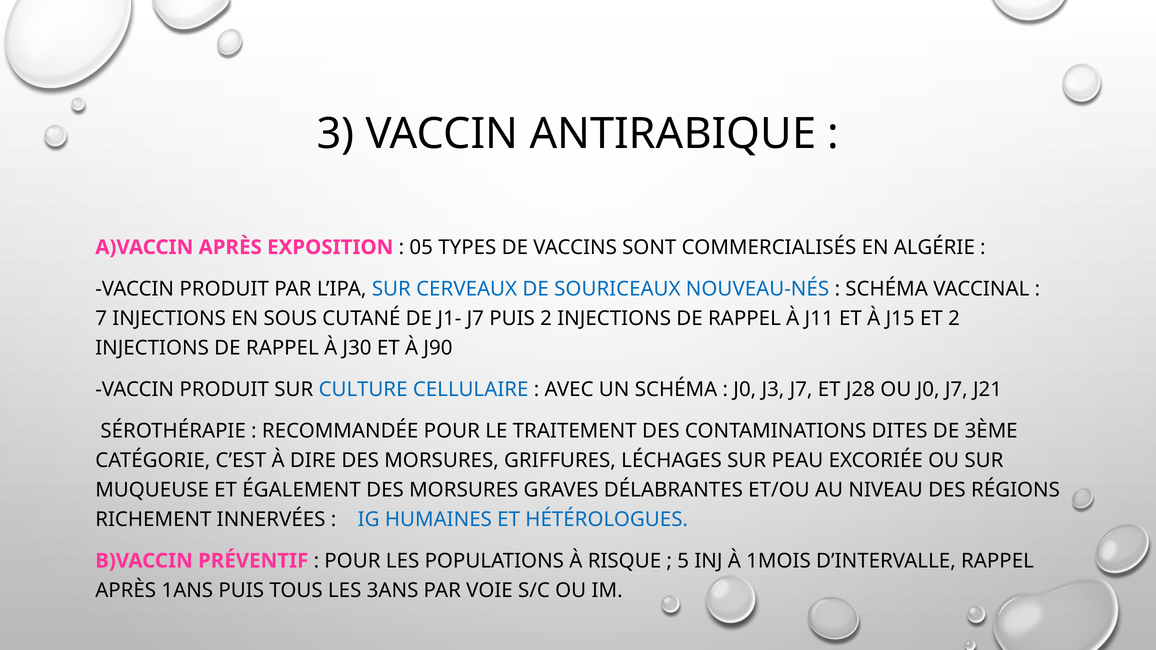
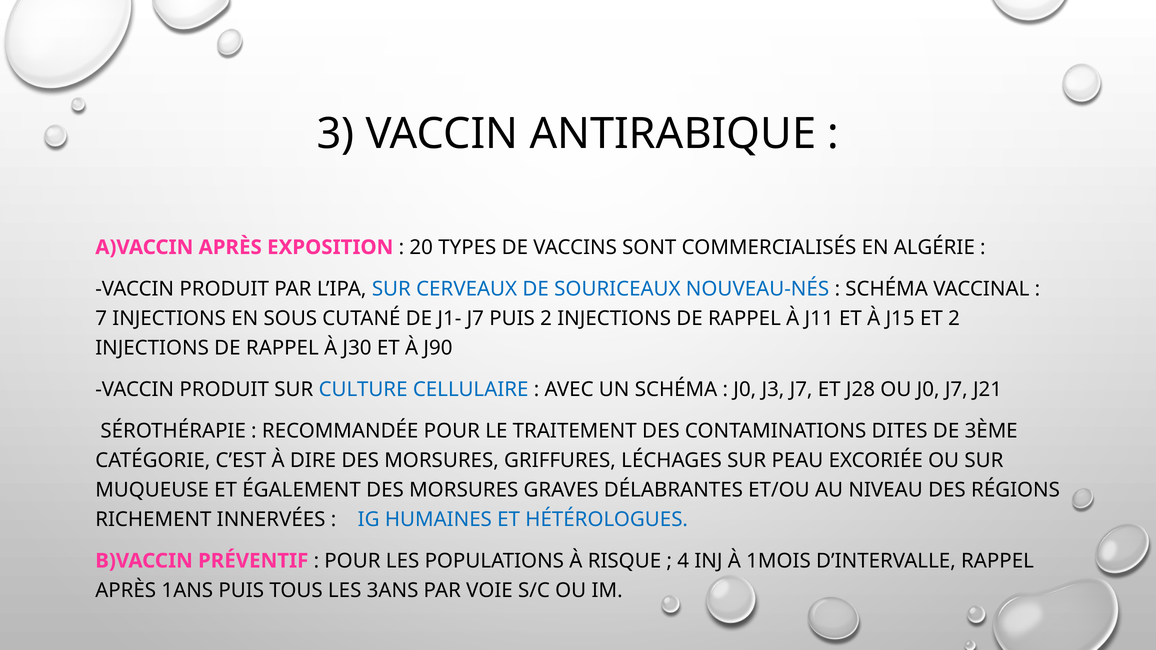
05: 05 -> 20 (421, 247)
5: 5 -> 4 (683, 561)
